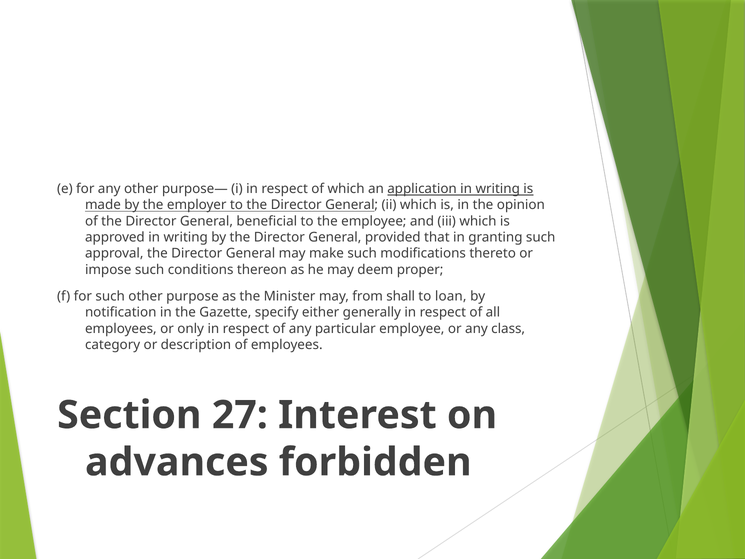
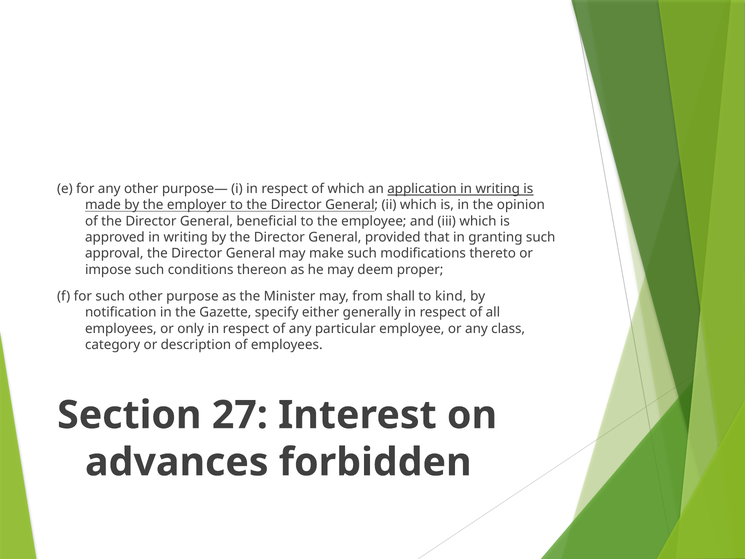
loan: loan -> kind (451, 296)
